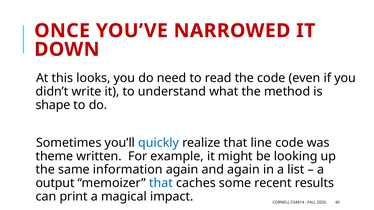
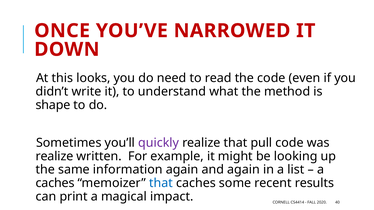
quickly colour: blue -> purple (159, 143)
line: line -> pull (261, 143)
theme: theme -> realize (54, 156)
output: output -> caches (55, 183)
